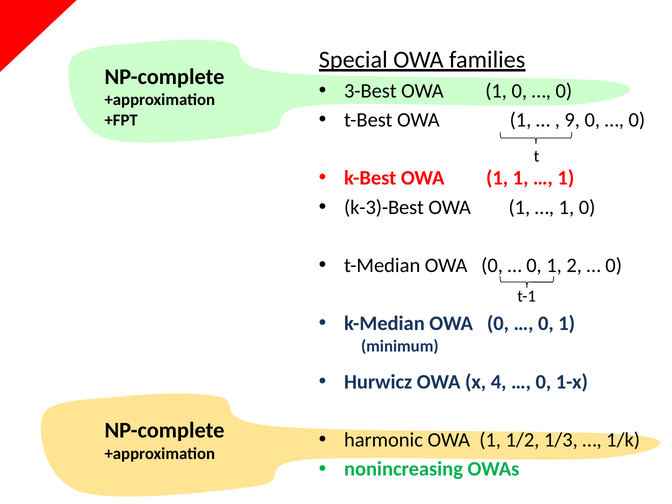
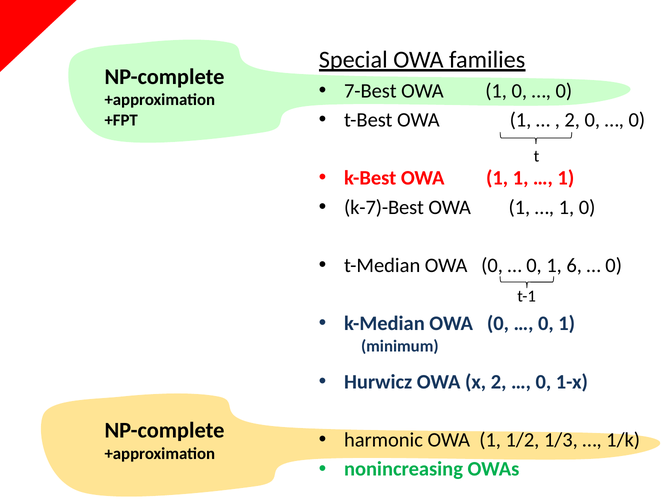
3-Best: 3-Best -> 7-Best (370, 91)
9: 9 -> 2 (572, 120)
k-3)-Best: k-3)-Best -> k-7)-Best (384, 207)
2: 2 -> 6 (574, 265)
x 4: 4 -> 2 (499, 382)
